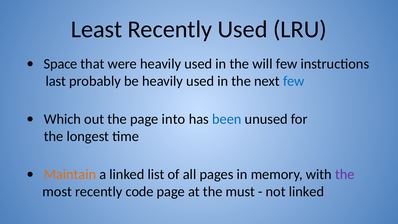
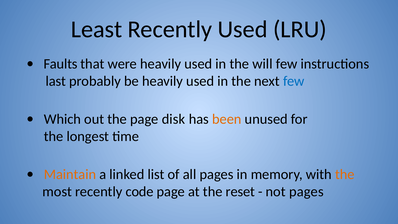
Space: Space -> Faults (61, 64)
into: into -> disk (173, 119)
been colour: blue -> orange (227, 119)
the colour: purple -> orange (345, 174)
must: must -> reset (240, 192)
not linked: linked -> pages (306, 192)
